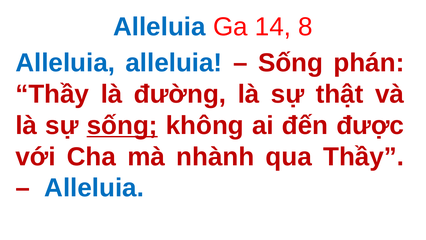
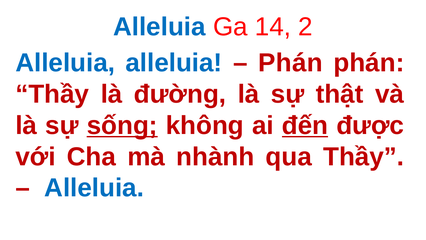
8: 8 -> 2 (306, 27)
Sống: Sống -> Phán (290, 63)
đến underline: none -> present (305, 125)
